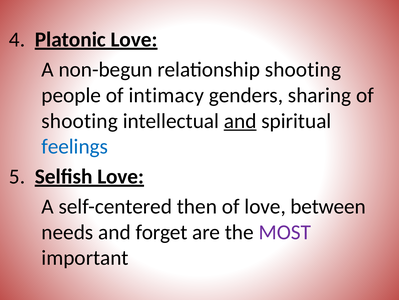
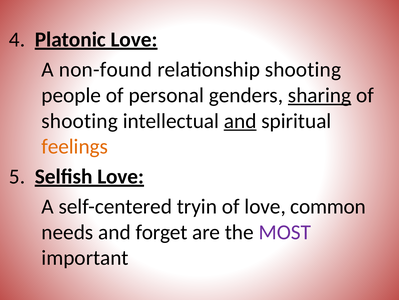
non-begun: non-begun -> non-found (105, 69)
intimacy: intimacy -> personal (166, 95)
sharing underline: none -> present (320, 95)
feelings colour: blue -> orange (75, 146)
then: then -> tryin (197, 206)
between: between -> common (328, 206)
